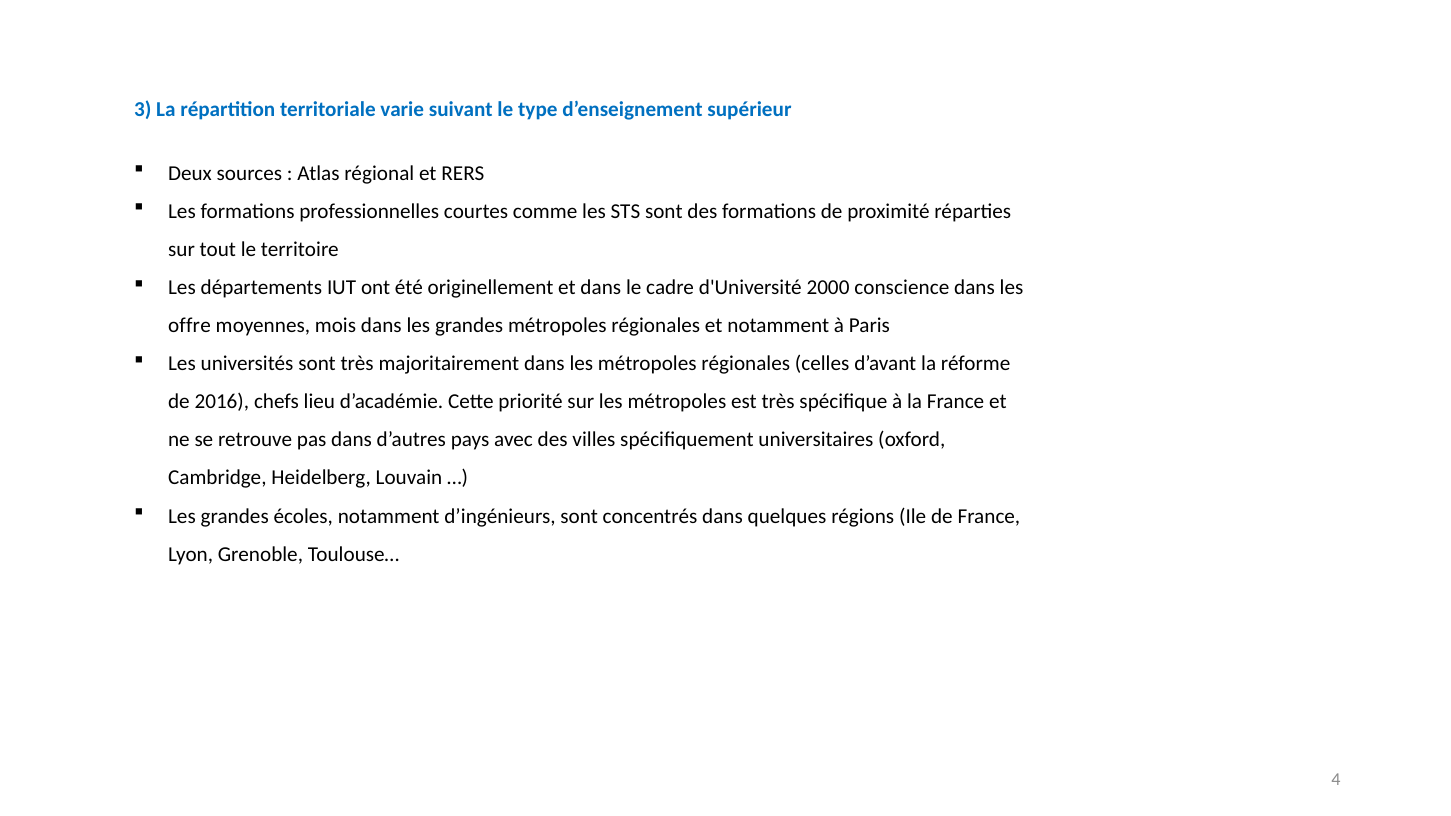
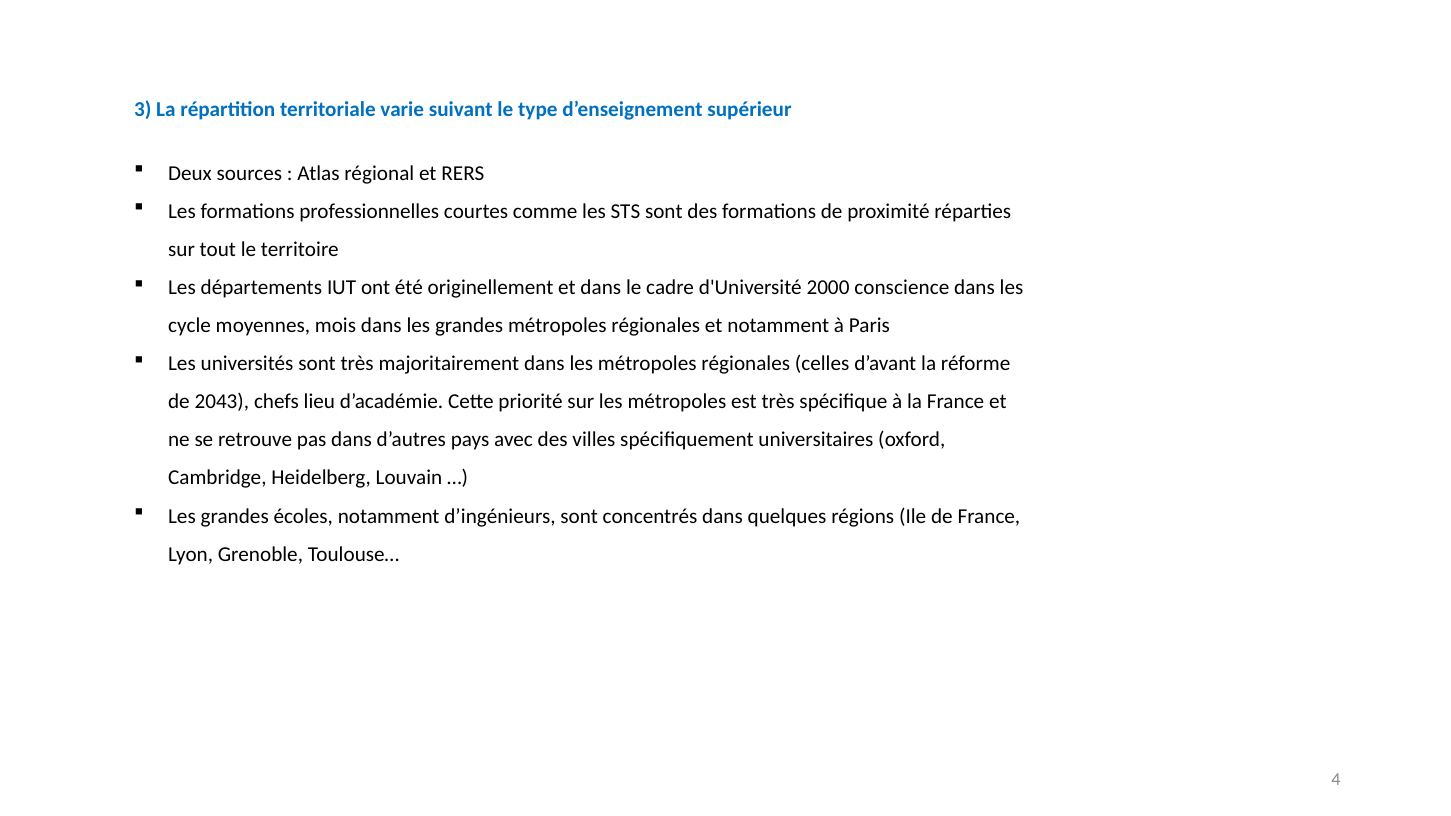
offre: offre -> cycle (190, 326)
2016: 2016 -> 2043 (222, 402)
